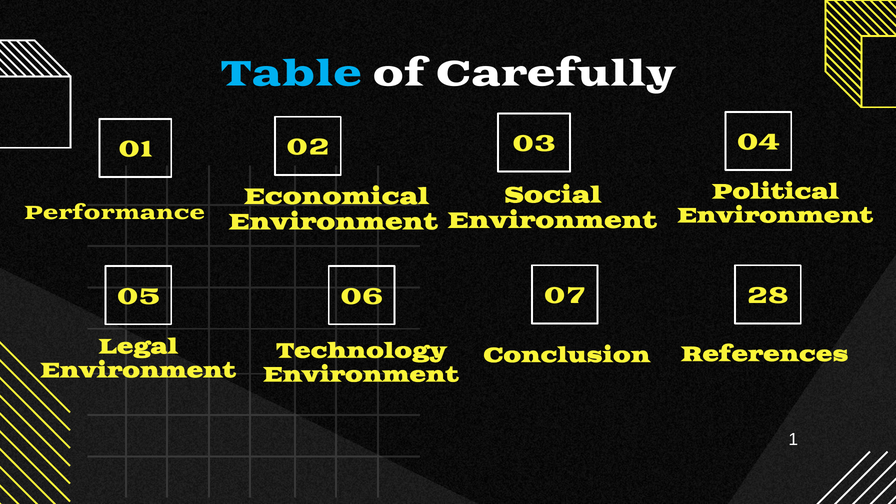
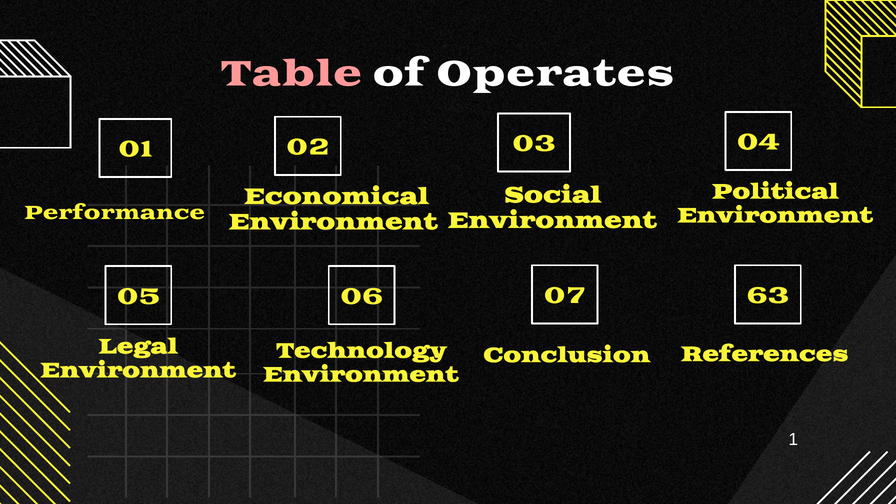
Table colour: light blue -> pink (291, 74)
Carefully: Carefully -> Operates (556, 74)
28: 28 -> 63 (768, 296)
